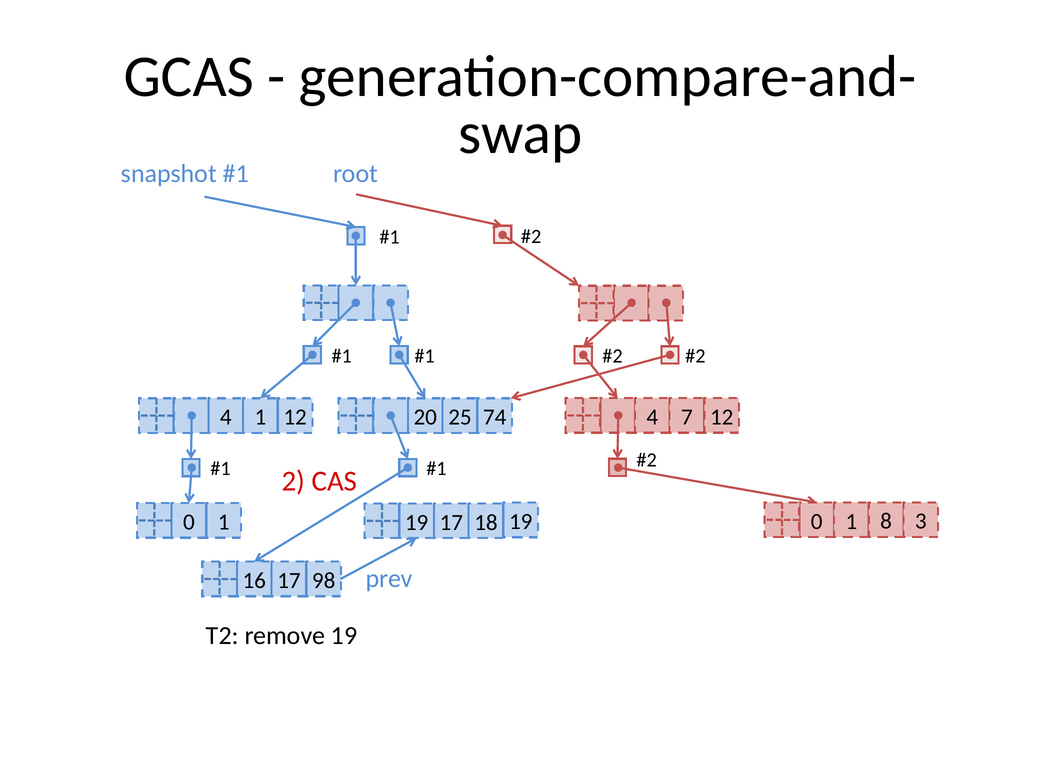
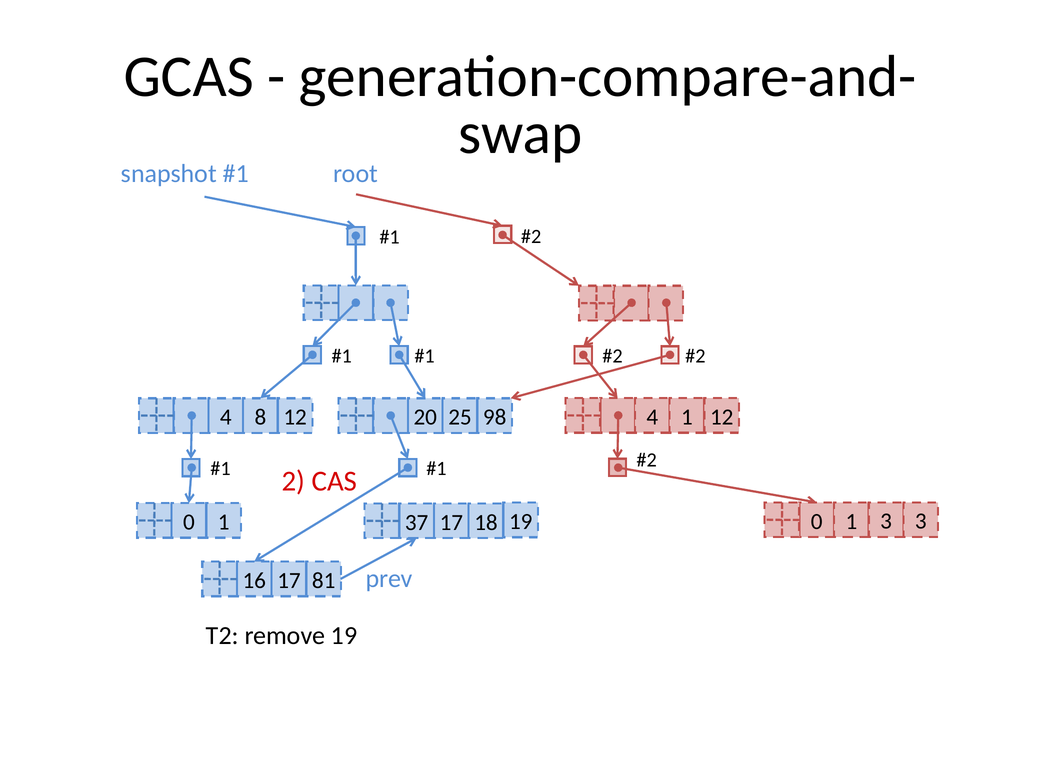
4 7: 7 -> 1 (687, 417)
4 1: 1 -> 8 (260, 417)
74: 74 -> 98 (495, 417)
1 8: 8 -> 3 (886, 521)
1 19: 19 -> 37 (417, 522)
98: 98 -> 81 (324, 580)
